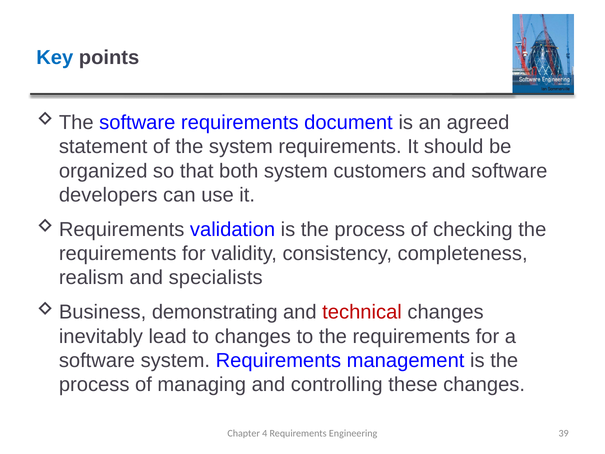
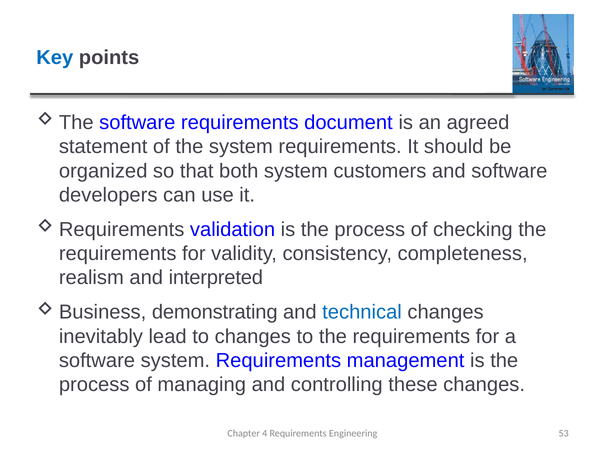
specialists: specialists -> interpreted (216, 278)
technical colour: red -> blue (362, 312)
39: 39 -> 53 (564, 433)
